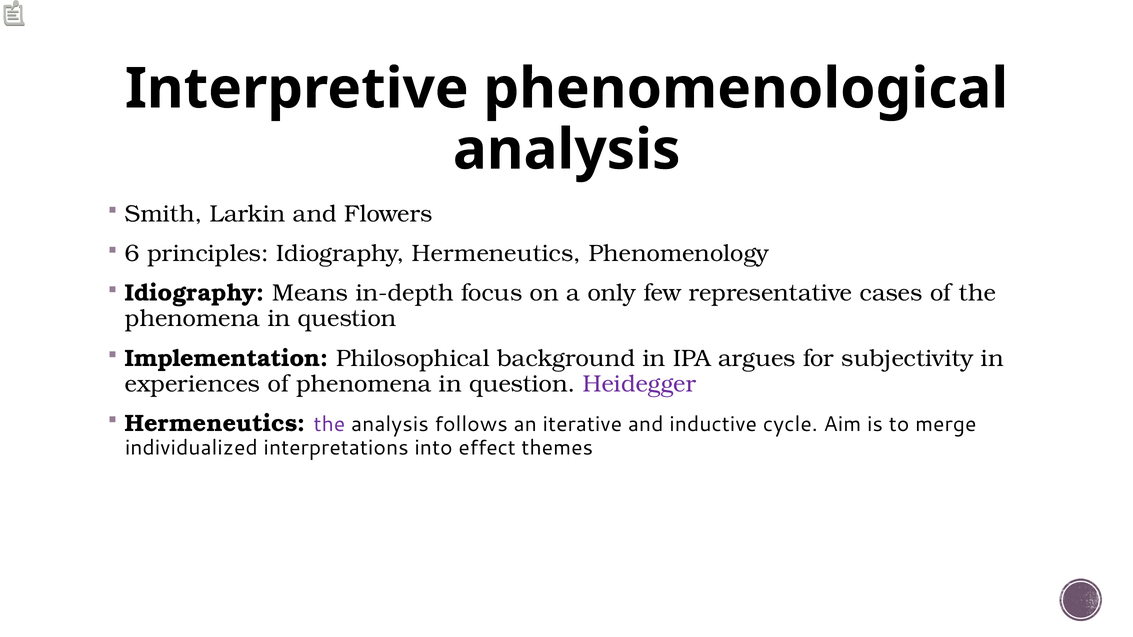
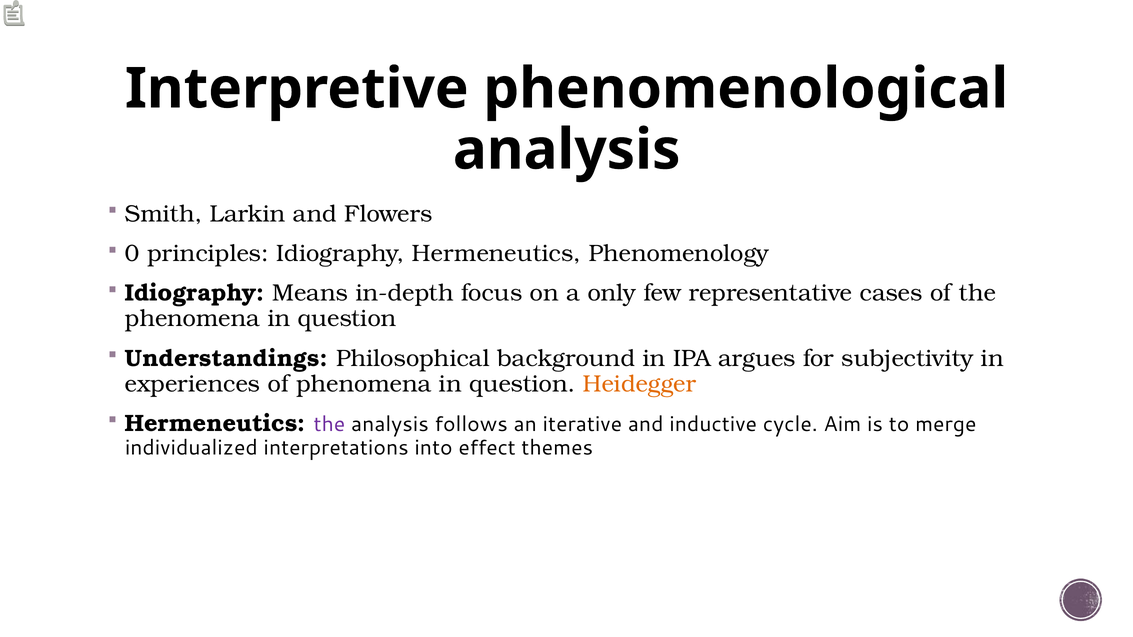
6: 6 -> 0 (132, 254)
Implementation: Implementation -> Understandings (226, 358)
Heidegger colour: purple -> orange (639, 384)
